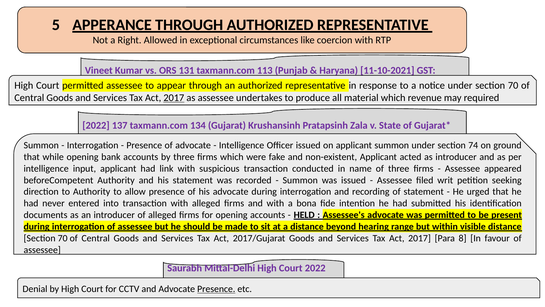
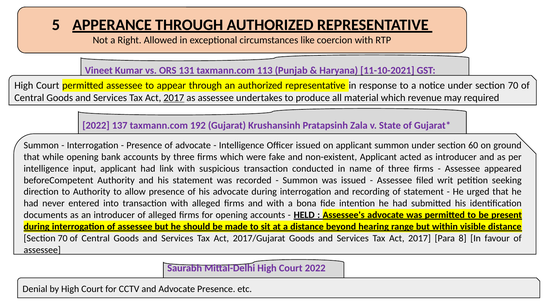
134: 134 -> 192 (198, 125)
74: 74 -> 60 (473, 145)
Presence underline: present -> none (216, 289)
